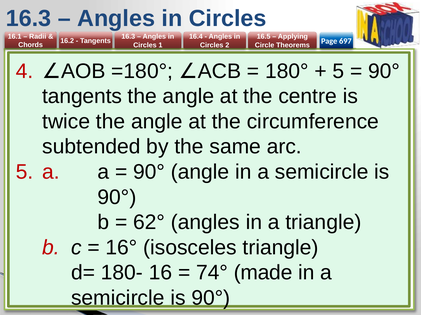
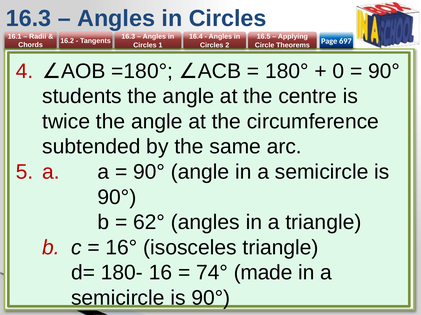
5: 5 -> 0 (338, 71)
tangents: tangents -> students (82, 97)
